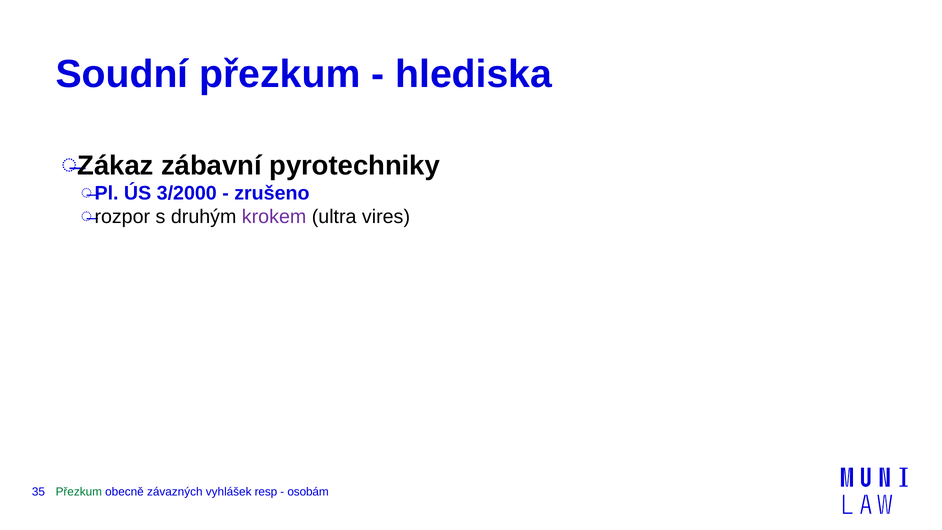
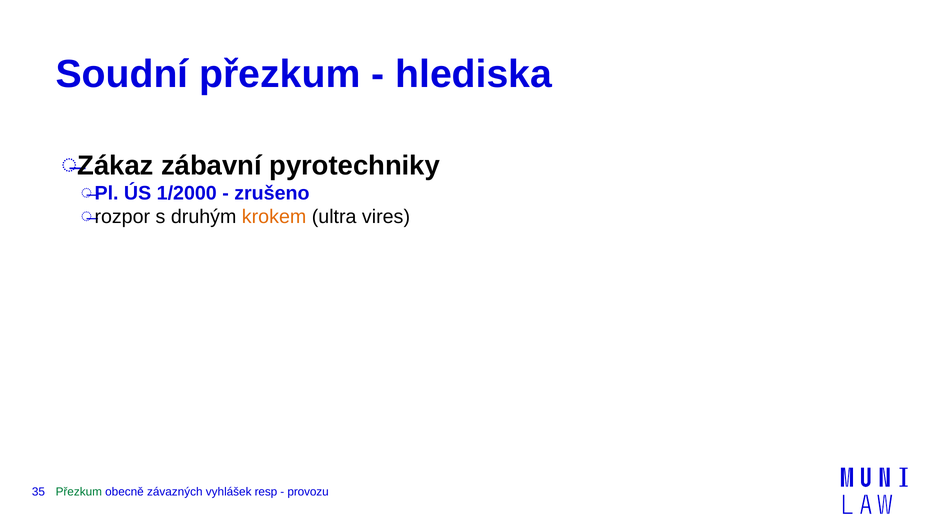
3/2000: 3/2000 -> 1/2000 (187, 193)
krokem colour: purple -> orange (274, 217)
osobám: osobám -> provozu (308, 492)
